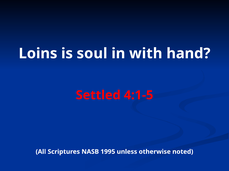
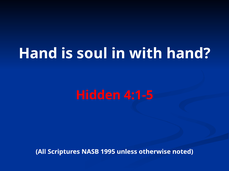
Loins: Loins -> Hand (38, 54)
Settled: Settled -> Hidden (98, 96)
